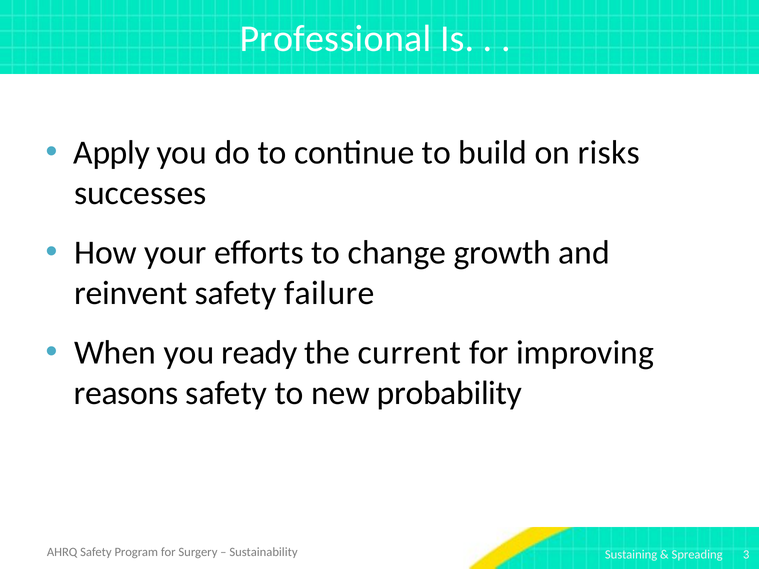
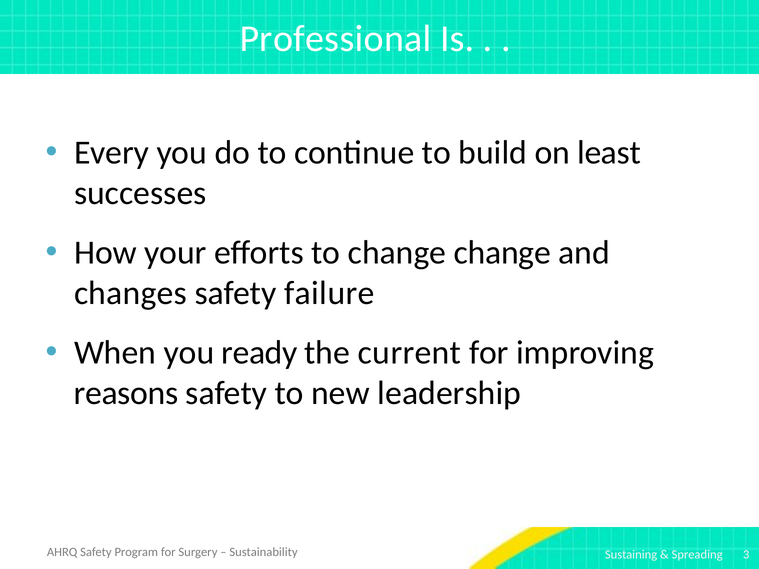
Apply: Apply -> Every (112, 153)
risks: risks -> least (609, 153)
change growth: growth -> change (502, 253)
reinvent: reinvent -> changes (130, 293)
probability: probability -> leadership (449, 393)
